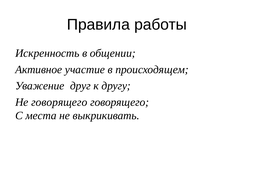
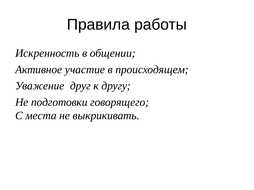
Не говорящего: говорящего -> подготовки (59, 102)
